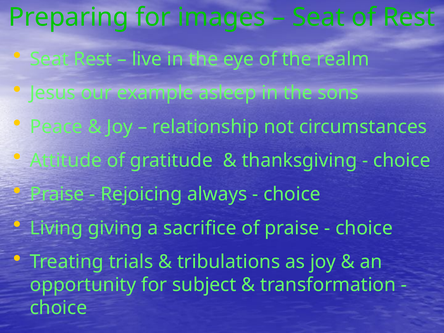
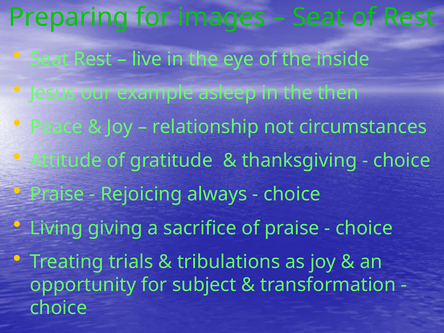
realm: realm -> inside (343, 59)
sons: sons -> then (338, 93)
